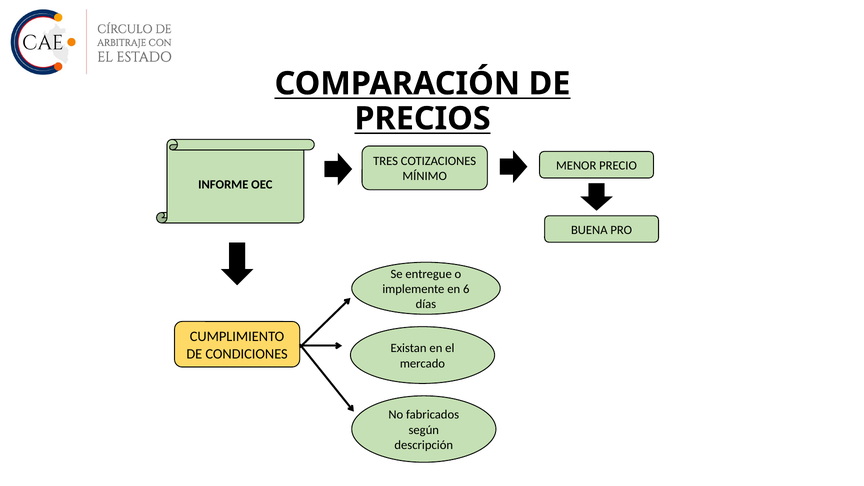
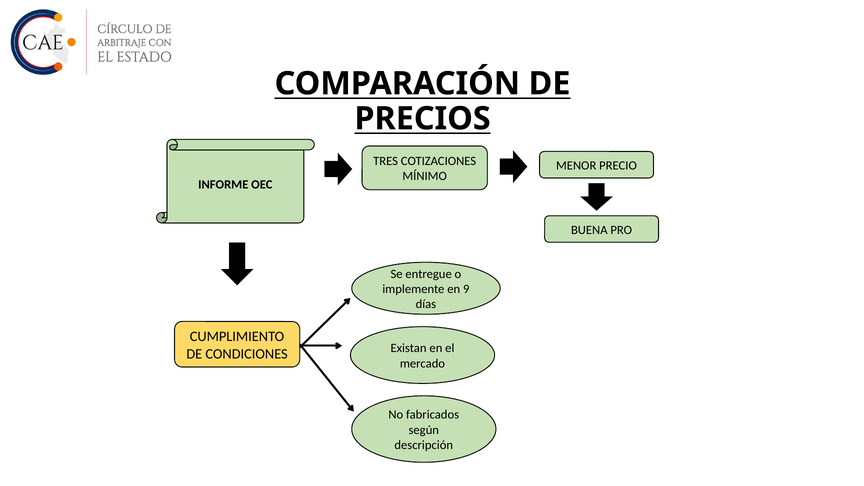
6: 6 -> 9 (466, 289)
